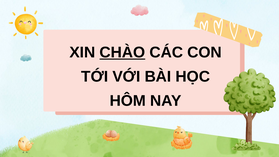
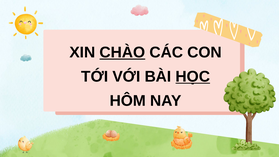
HỌC underline: none -> present (193, 77)
